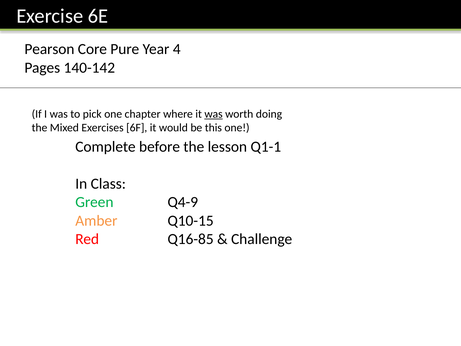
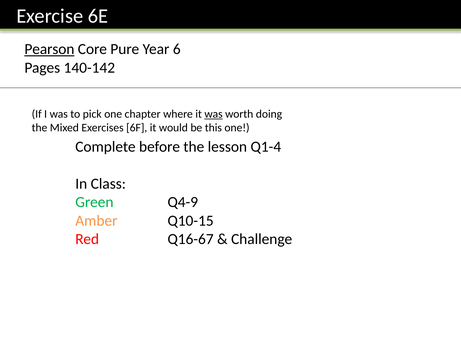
Pearson underline: none -> present (49, 49)
4: 4 -> 6 (177, 49)
Q1-1: Q1-1 -> Q1-4 (266, 147)
Q16-85: Q16-85 -> Q16-67 (191, 239)
